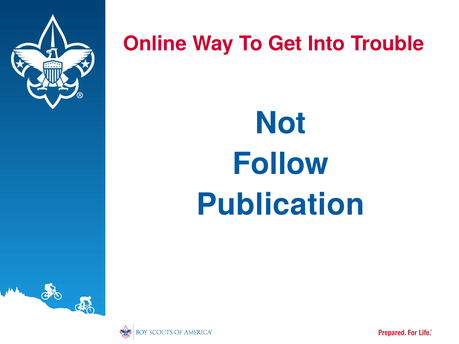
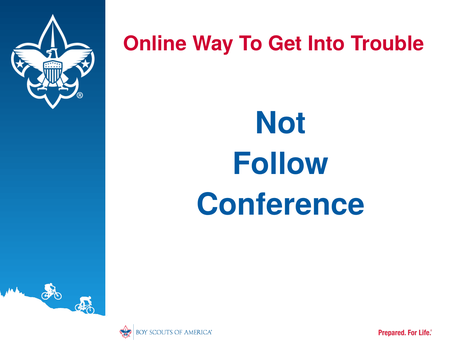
Publication: Publication -> Conference (281, 205)
